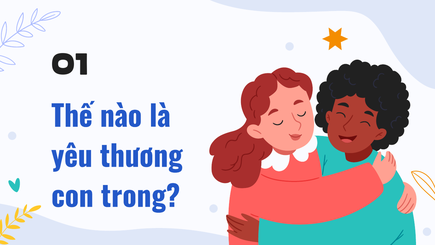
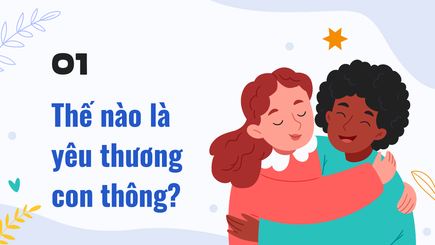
trong: trong -> thông (141, 197)
